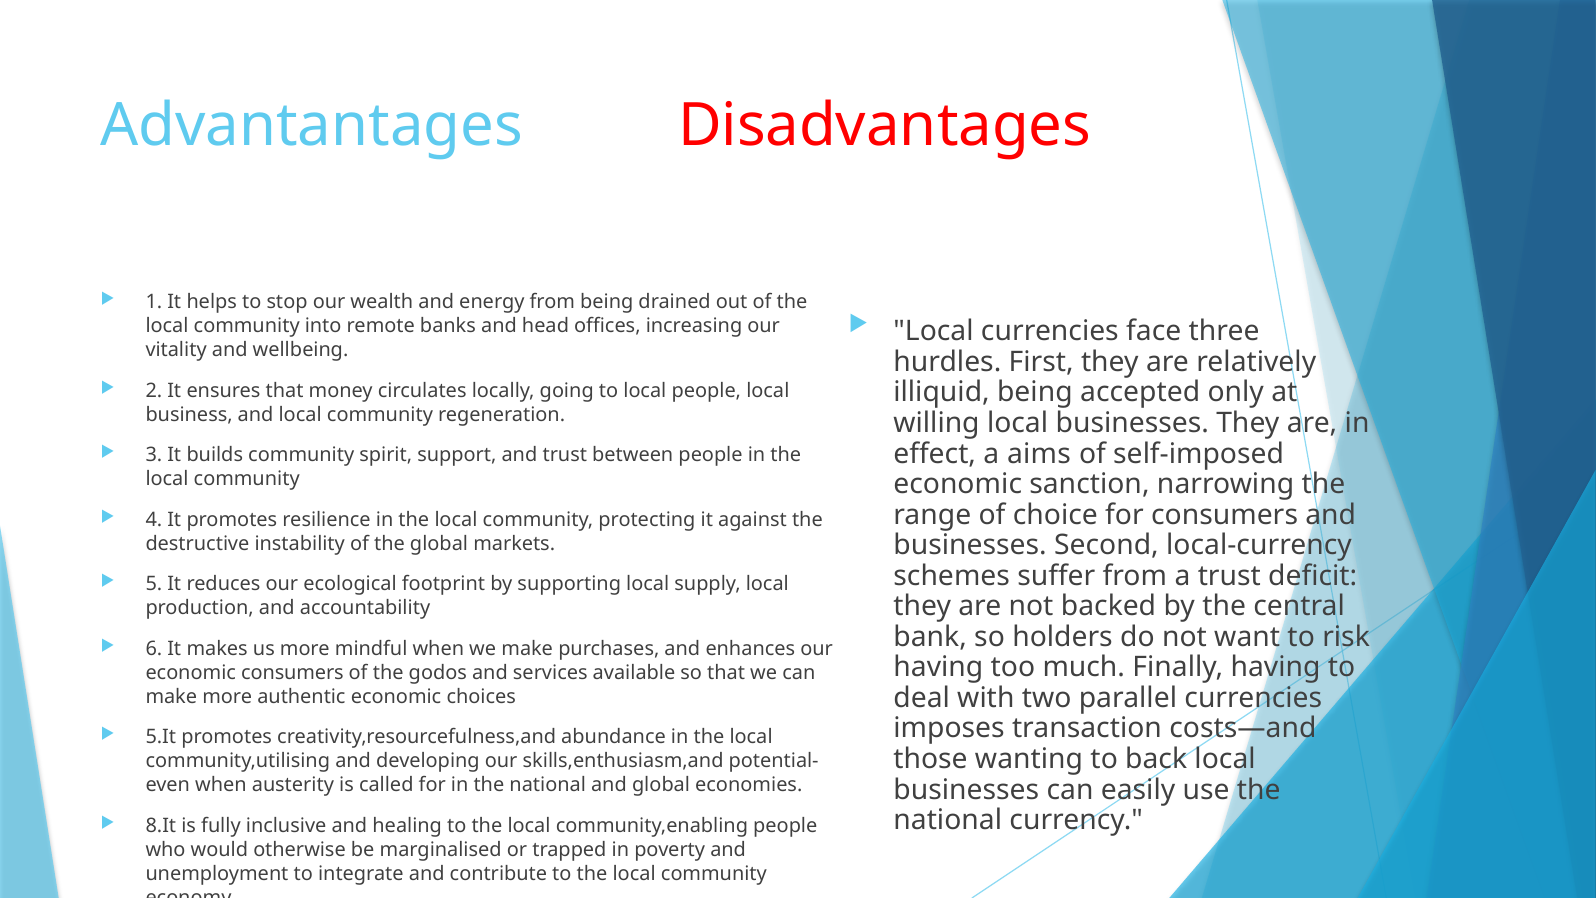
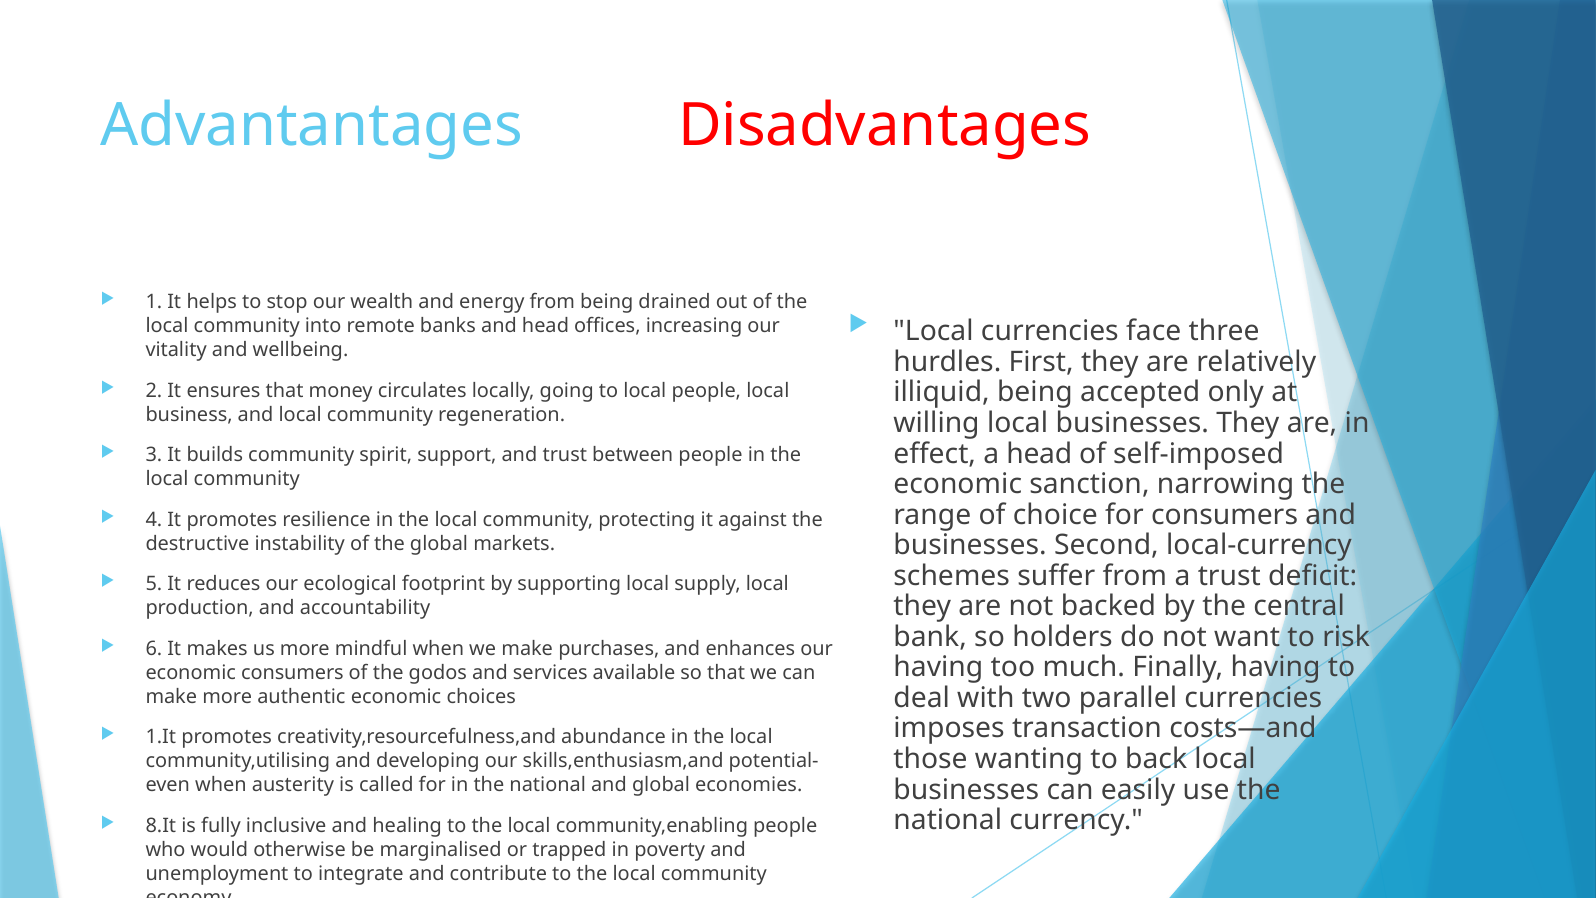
a aims: aims -> head (1039, 454)
5.It: 5.It -> 1.It (161, 737)
